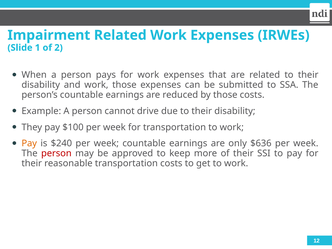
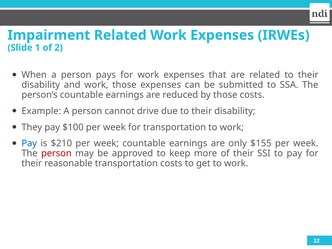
Pay colour: orange -> blue (29, 143)
$240: $240 -> $210 (61, 143)
$636: $636 -> $155 (261, 143)
